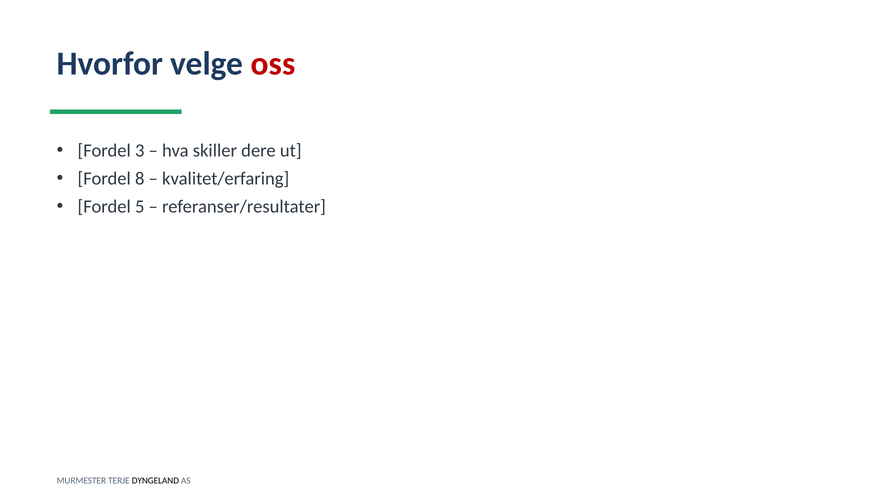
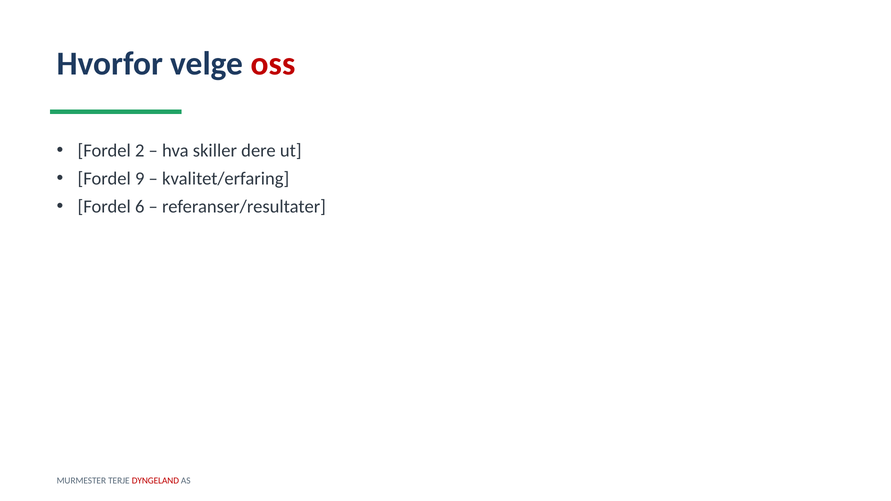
3: 3 -> 2 (140, 151)
8: 8 -> 9 (140, 179)
5: 5 -> 6 (140, 207)
DYNGELAND colour: black -> red (155, 481)
